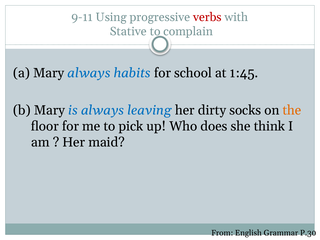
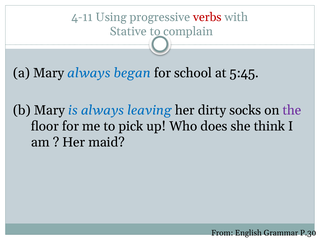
9-11: 9-11 -> 4-11 (82, 17)
habits: habits -> began (132, 73)
1:45: 1:45 -> 5:45 (244, 73)
the colour: orange -> purple (292, 110)
